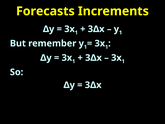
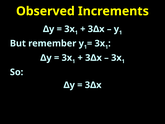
Forecasts: Forecasts -> Observed (45, 11)
